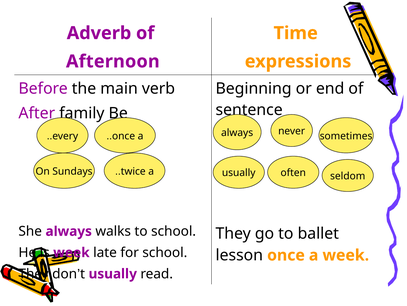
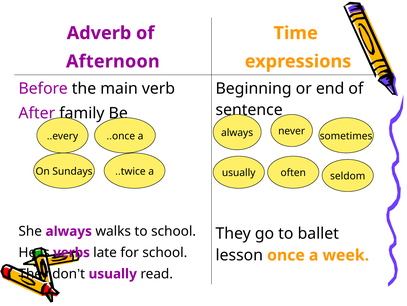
is week: week -> verbs (72, 252)
